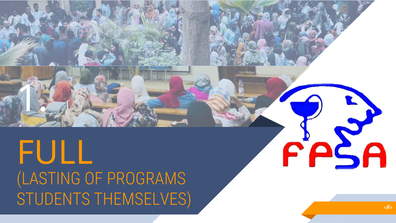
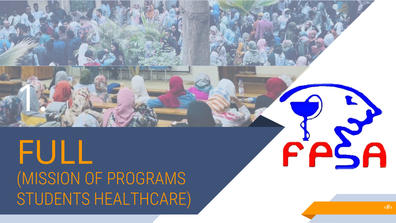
LASTING: LASTING -> MISSION (49, 179)
THEMSELVES: THEMSELVES -> HEALTHCARE (143, 199)
